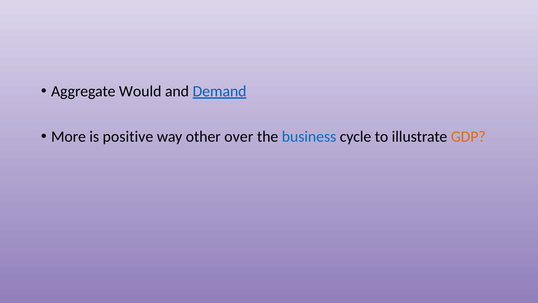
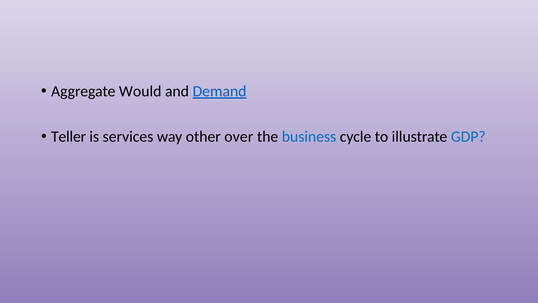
More: More -> Teller (69, 136)
positive: positive -> services (128, 136)
GDP colour: orange -> blue (468, 136)
